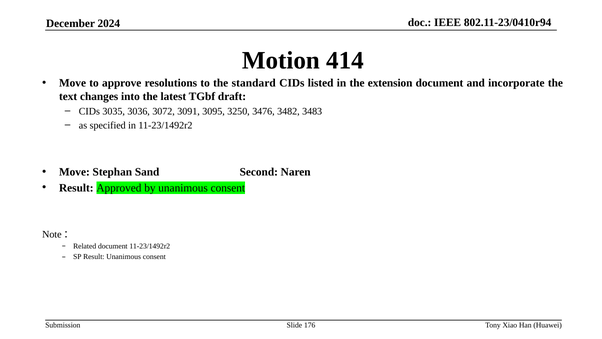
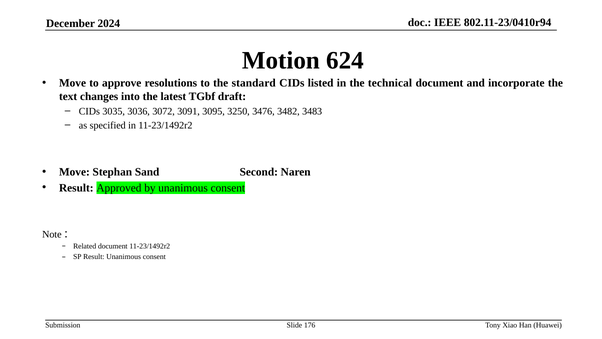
414: 414 -> 624 (345, 60)
extension: extension -> technical (390, 83)
